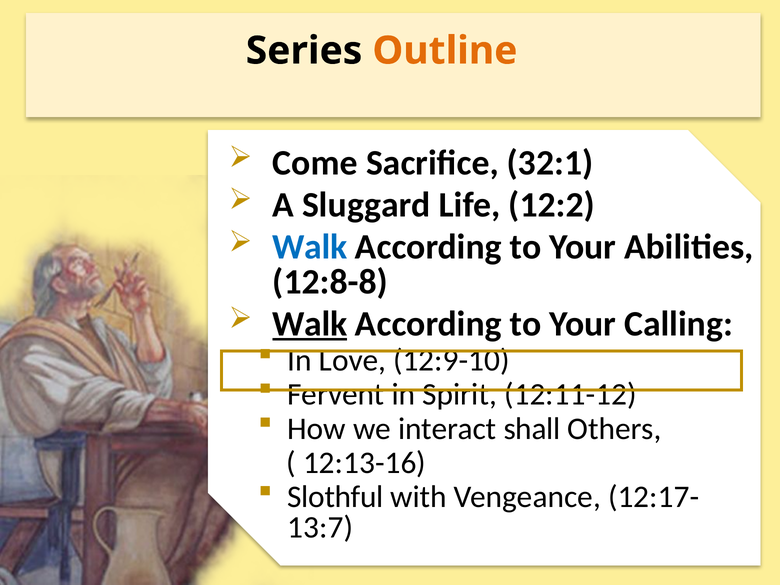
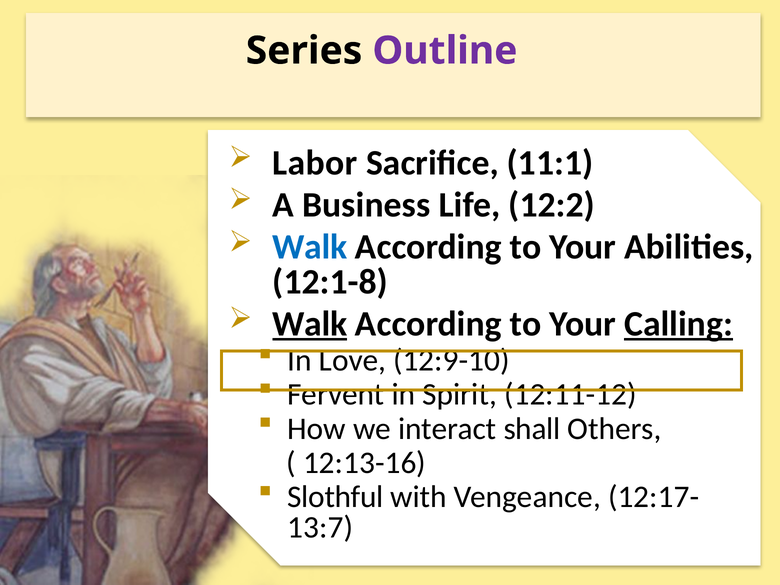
Outline colour: orange -> purple (445, 51)
Come: Come -> Labor (315, 163)
32:1: 32:1 -> 11:1 (550, 163)
Sluggard: Sluggard -> Business (366, 205)
12:8-8: 12:8-8 -> 12:1-8 (330, 282)
Calling underline: none -> present (678, 324)
